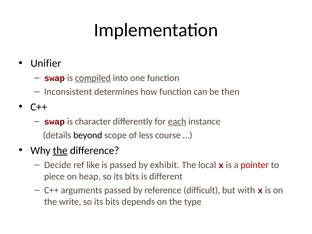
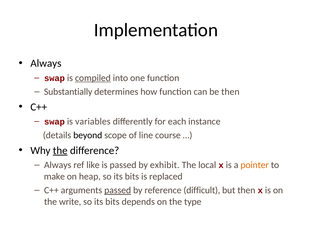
Unifier: Unifier -> Always (46, 63)
Inconsistent: Inconsistent -> Substantially (68, 92)
character: character -> variables (93, 121)
each underline: present -> none (177, 121)
less: less -> line (146, 135)
Decide: Decide -> Always (58, 165)
pointer colour: red -> orange (255, 165)
piece: piece -> make (54, 176)
different: different -> replaced (166, 176)
passed underline: none -> present (118, 190)
but with: with -> then (246, 190)
